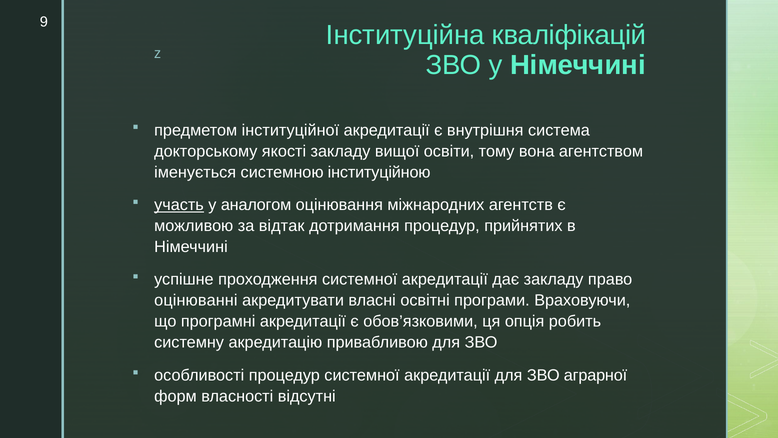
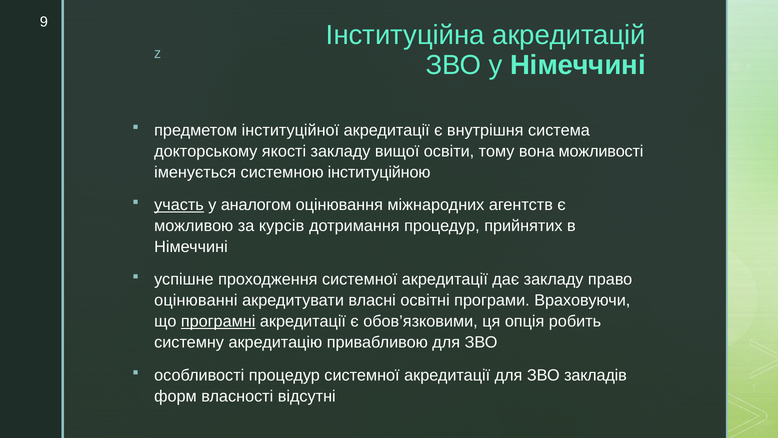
кваліфікацій: кваліфікацій -> акредитацій (569, 35)
агентством: агентством -> можливості (601, 151)
відтак: відтак -> курсів (282, 226)
програмні underline: none -> present (218, 321)
аграрної: аграрної -> закладів (595, 375)
